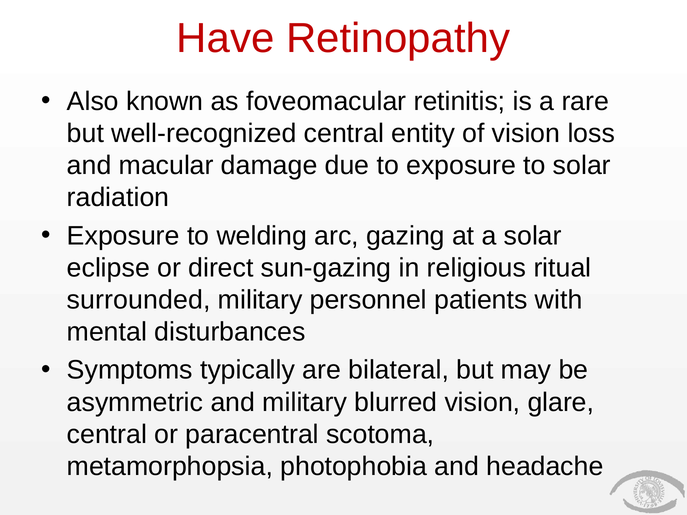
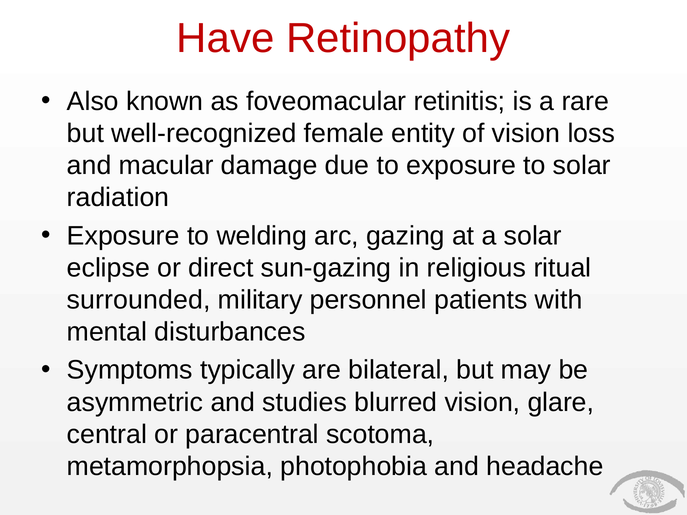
well-recognized central: central -> female (344, 134)
and military: military -> studies (305, 402)
